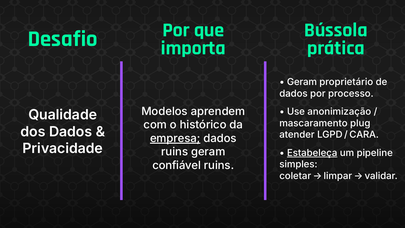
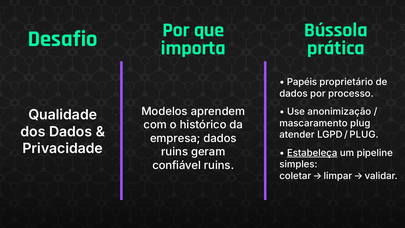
Geram: Geram -> Papéis (302, 82)
CARA: CARA -> PLUG (364, 135)
empresa underline: present -> none (175, 138)
